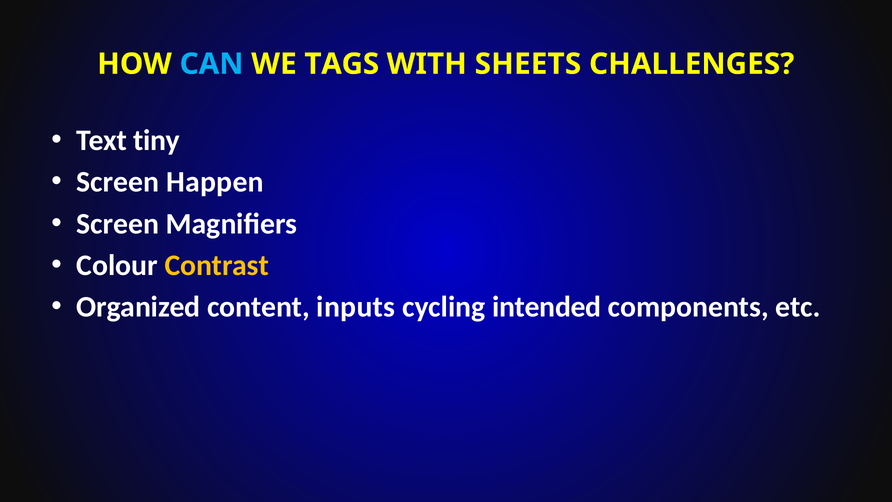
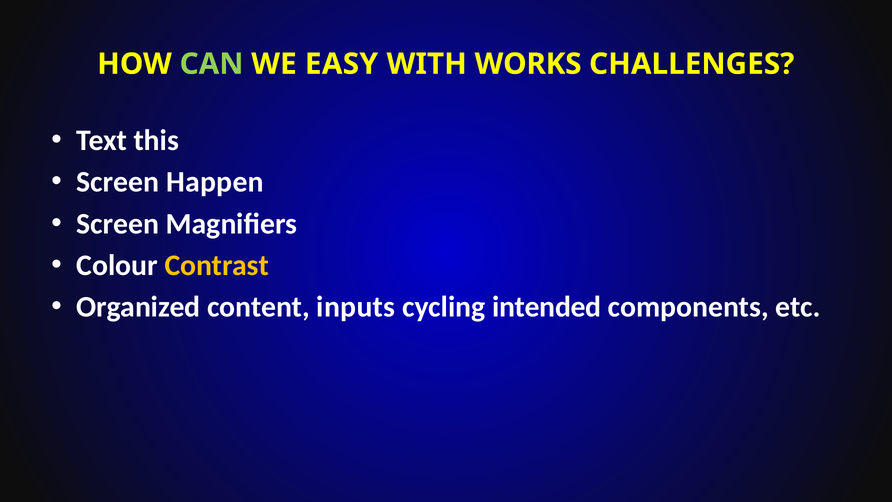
CAN colour: light blue -> light green (212, 64)
TAGS: TAGS -> EASY (341, 64)
SHEETS: SHEETS -> WORKS (528, 64)
tiny: tiny -> this (156, 140)
